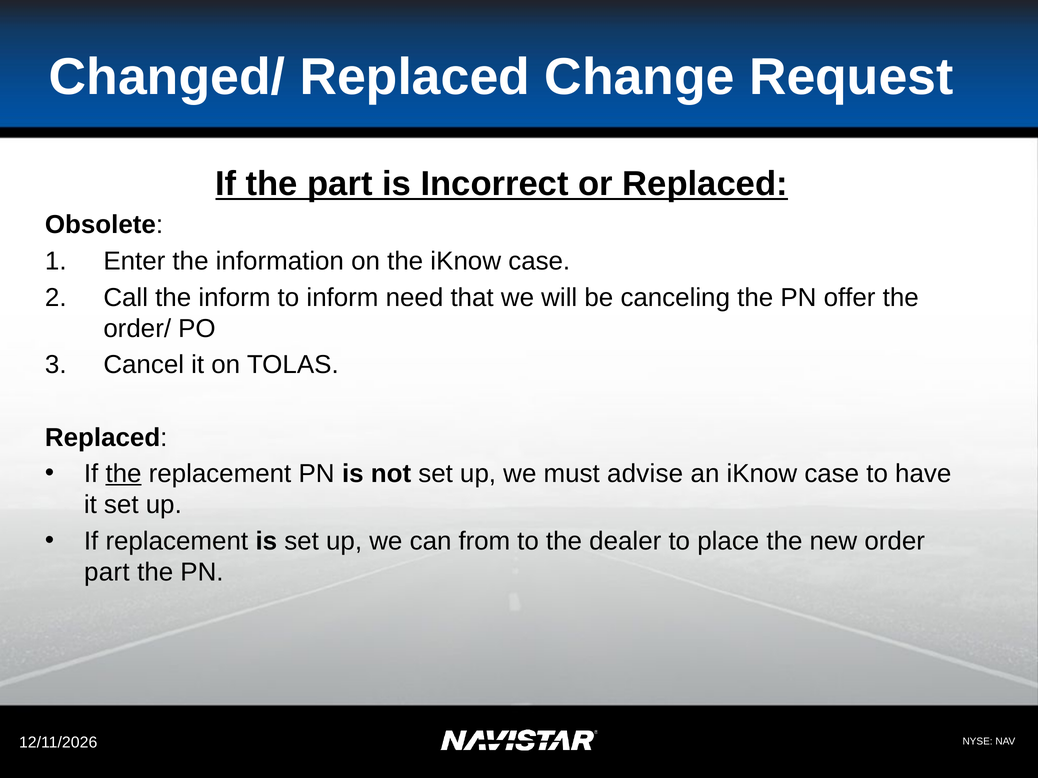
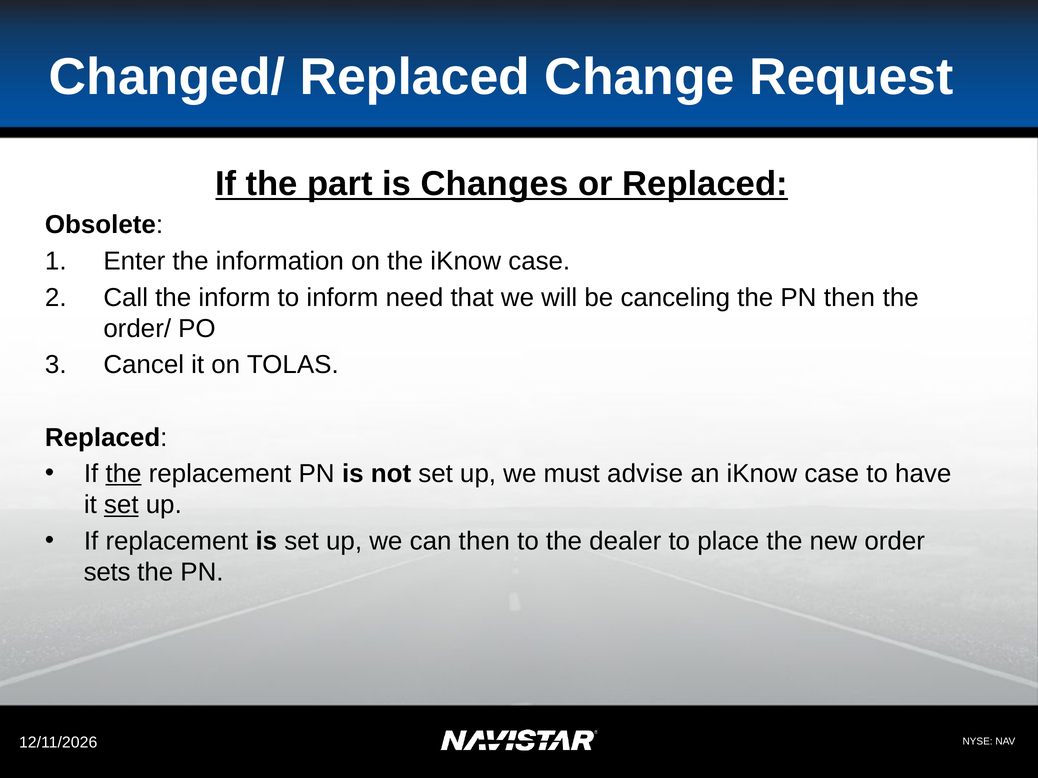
Incorrect: Incorrect -> Changes (495, 184)
PN offer: offer -> then (849, 298)
set underline: none -> present (121, 505)
can from: from -> then (484, 542)
part: part -> sets (107, 573)
